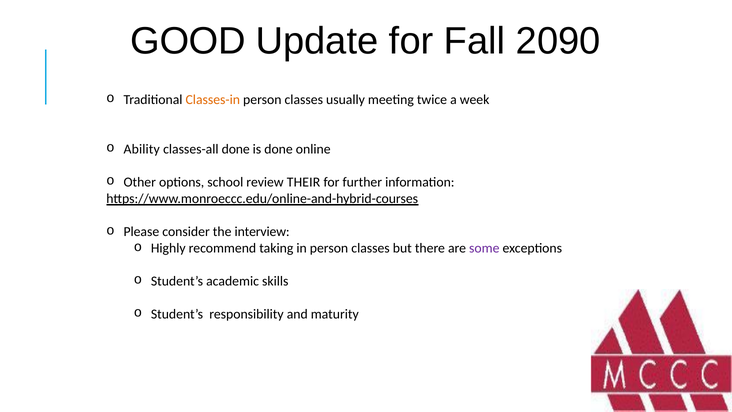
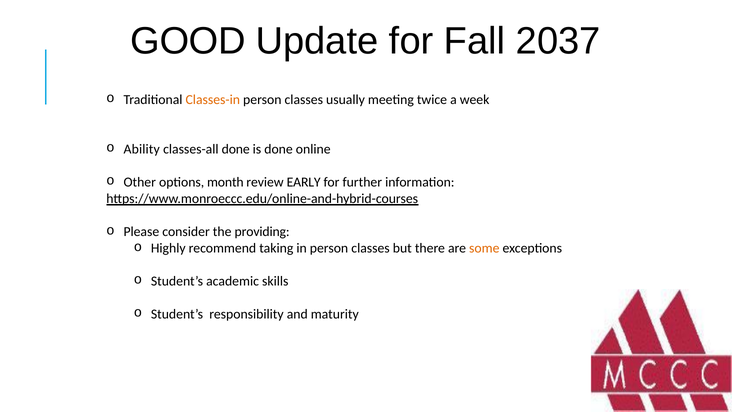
2090: 2090 -> 2037 (558, 41)
school: school -> month (225, 182)
THEIR: THEIR -> EARLY (304, 182)
interview: interview -> providing (262, 232)
some colour: purple -> orange (484, 248)
